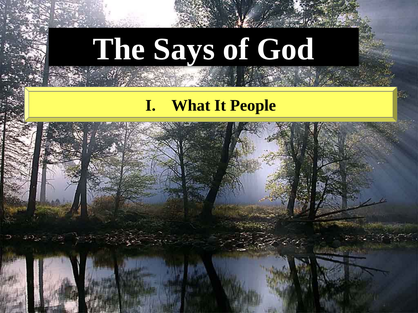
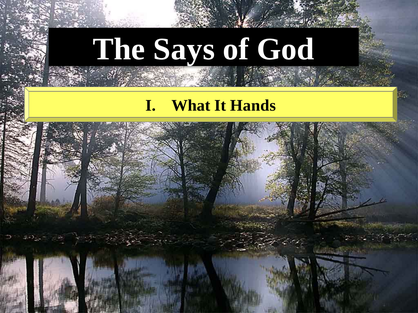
People: People -> Hands (253, 106)
